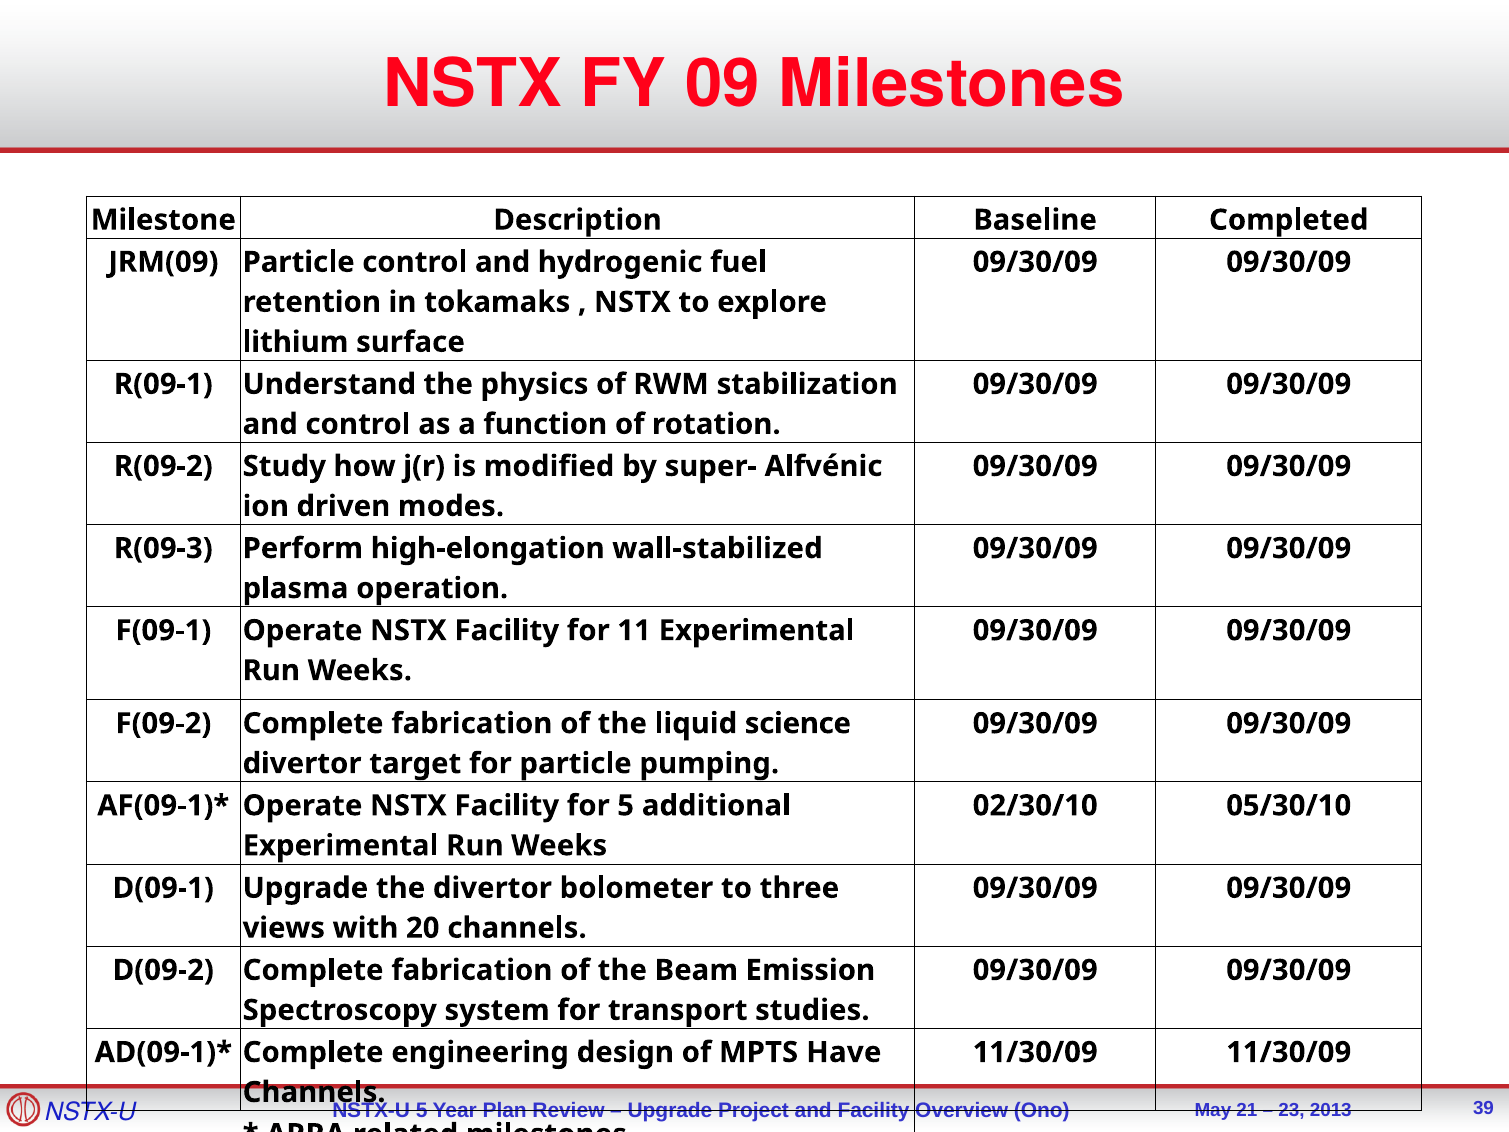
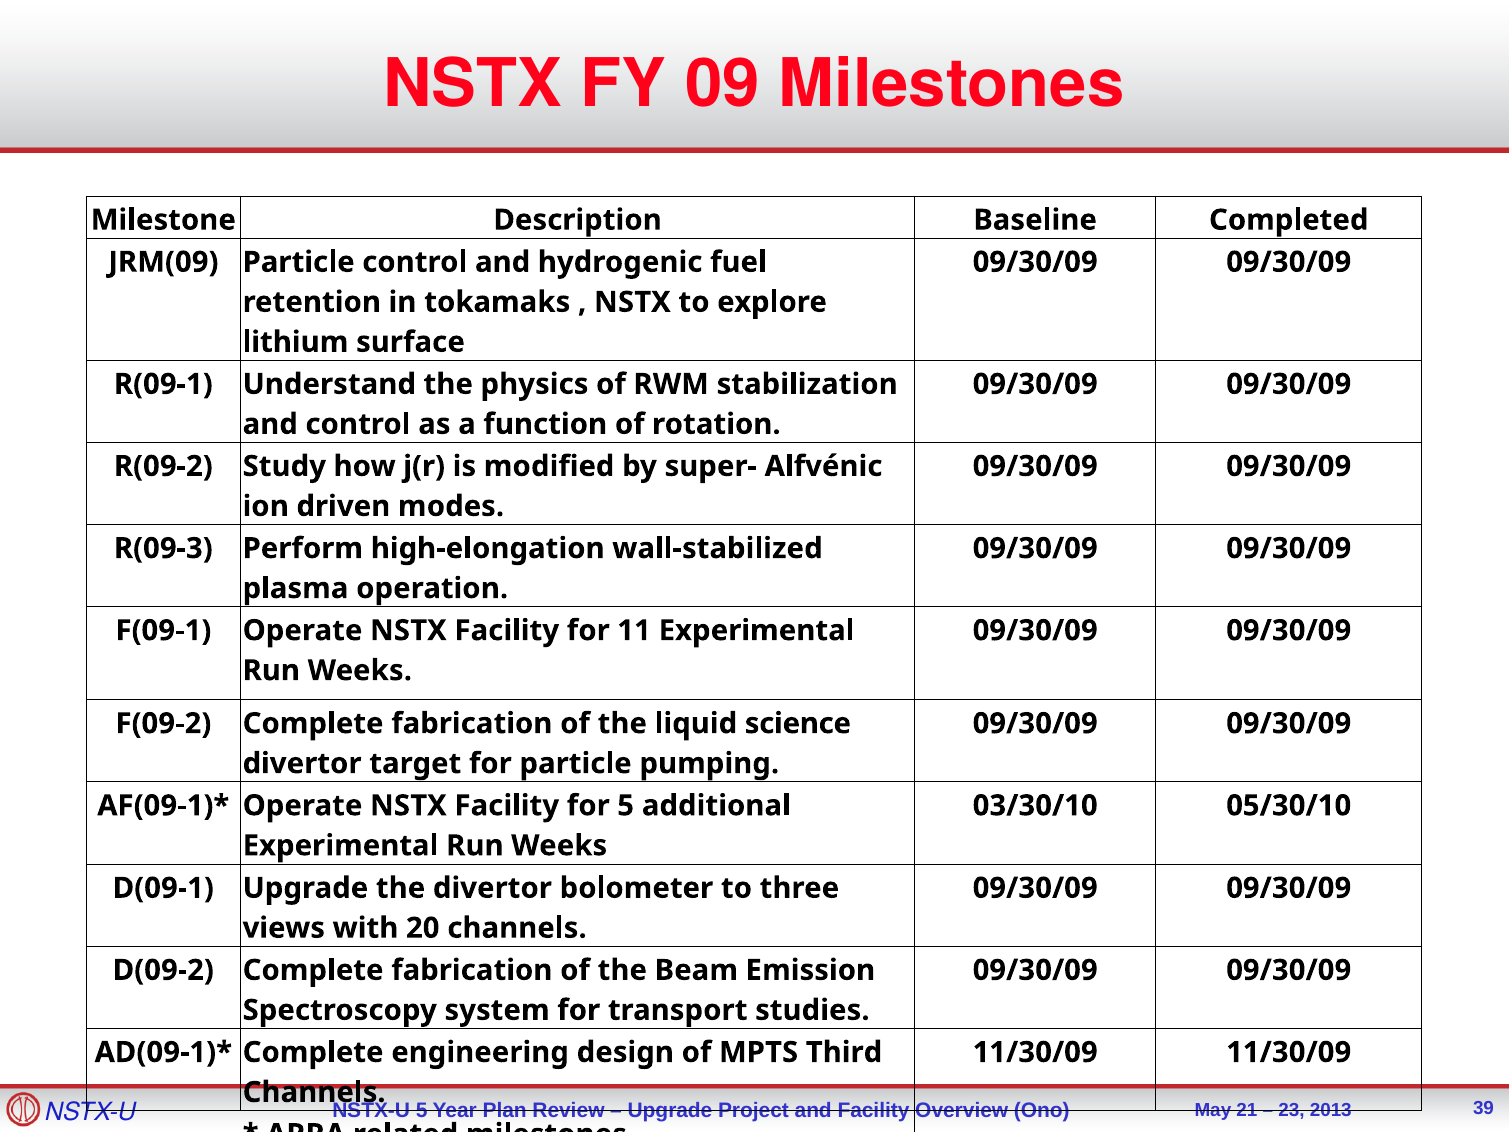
02/30/10: 02/30/10 -> 03/30/10 (1035, 805)
Have: Have -> Third (844, 1052)
